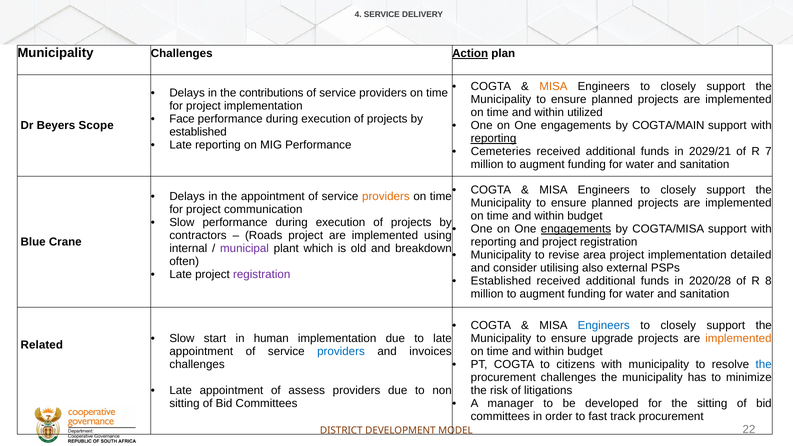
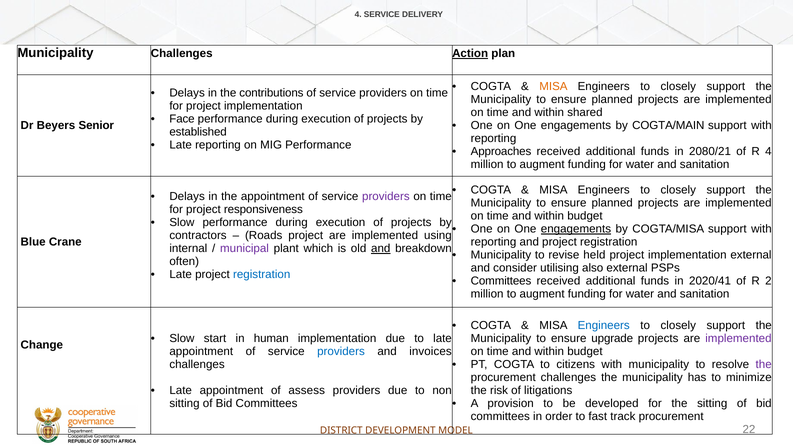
utilized: utilized -> shared (585, 113)
Scope: Scope -> Senior (96, 126)
reporting underline: present -> none (494, 139)
Cemeteries: Cemeteries -> Approaches (501, 152)
2029/21: 2029/21 -> 2080/21 (710, 152)
R 7: 7 -> 4 (768, 152)
providers colour: orange -> purple (386, 196)
communication: communication -> responsiveness (263, 209)
and underline: none -> present (381, 248)
area: area -> held (594, 255)
implementation detailed: detailed -> external (751, 255)
registration colour: purple -> blue (262, 274)
Established: Established -> Committees (501, 281)
2020/28: 2020/28 -> 2020/41 (710, 281)
8: 8 -> 2 (768, 281)
implemented colour: orange -> purple (738, 338)
Related: Related -> Change (42, 345)
the colour: blue -> purple (764, 364)
manager: manager -> provision (511, 403)
